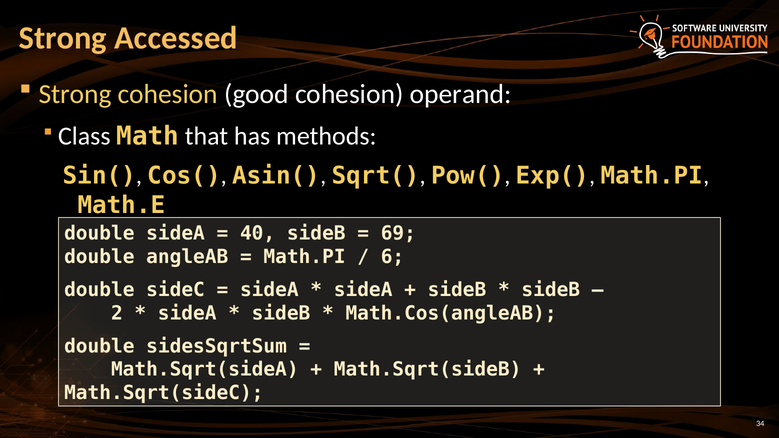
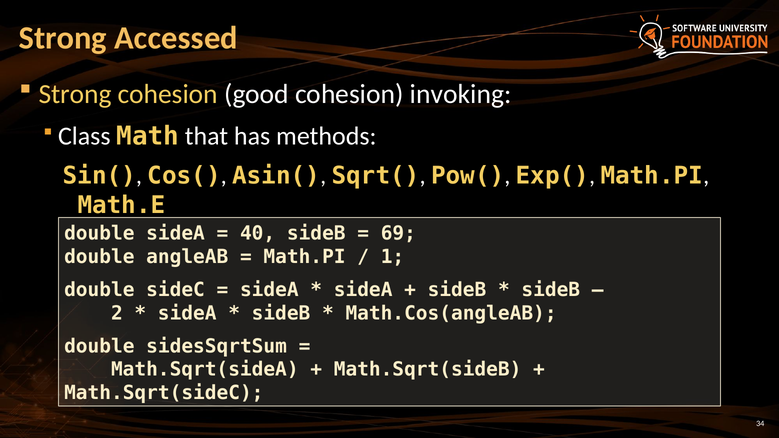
operand: operand -> invoking (461, 94)
6: 6 -> 1 (393, 257)
